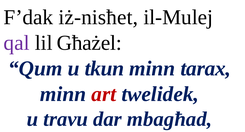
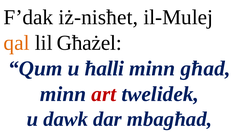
qal colour: purple -> orange (17, 43)
tkun: tkun -> ħalli (104, 68)
tarax: tarax -> għad (205, 68)
travu: travu -> dawk (66, 119)
